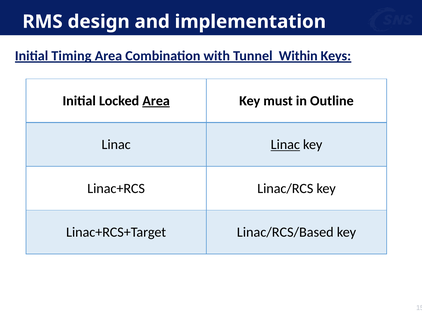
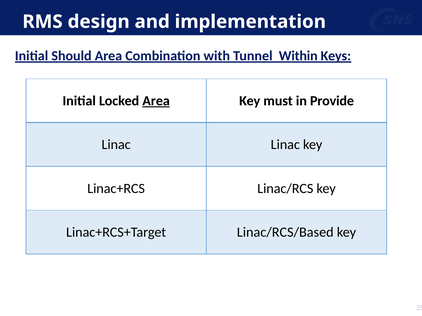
Timing: Timing -> Should (71, 56)
Outline: Outline -> Provide (332, 101)
Linac underline: present -> none (285, 145)
